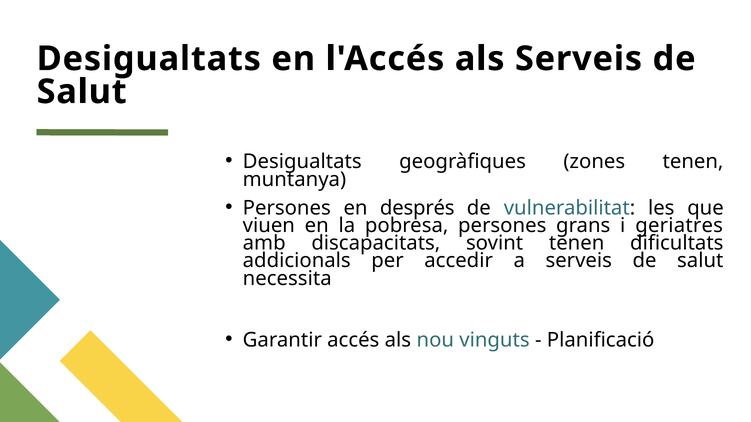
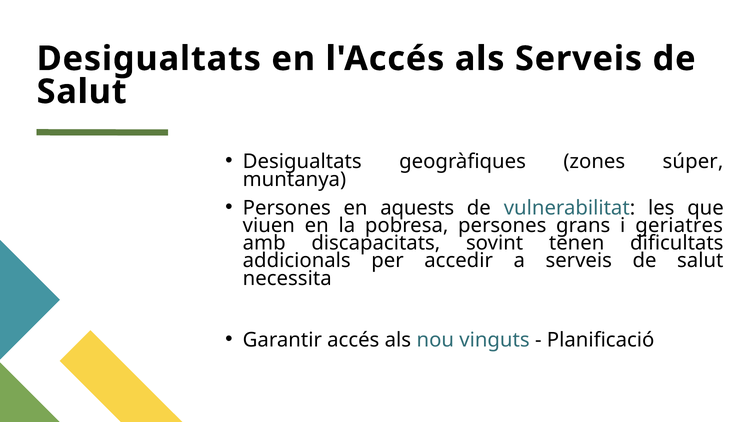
zones tenen: tenen -> súper (693, 162)
després: després -> aquests (417, 208)
